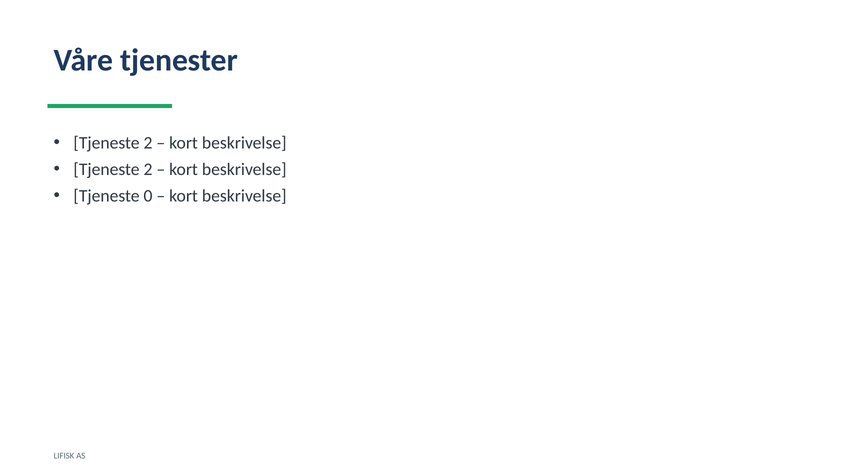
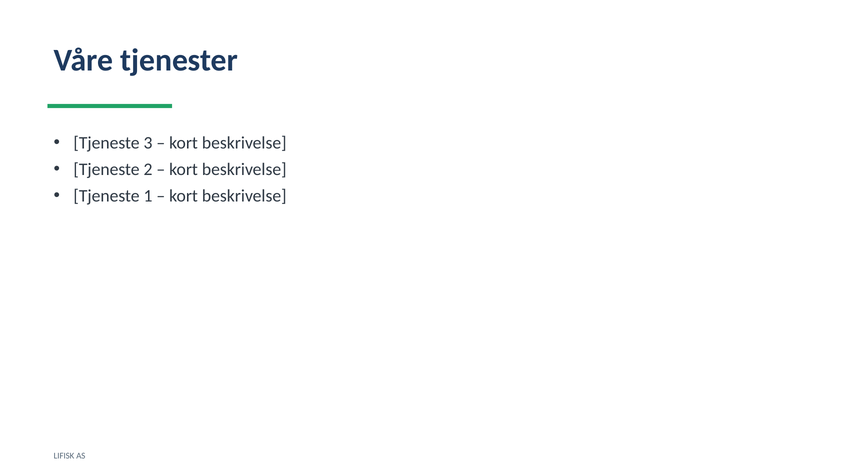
2: 2 -> 3 (148, 143)
0: 0 -> 1 (148, 196)
